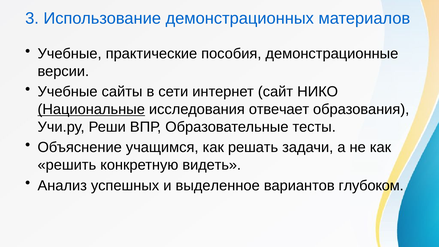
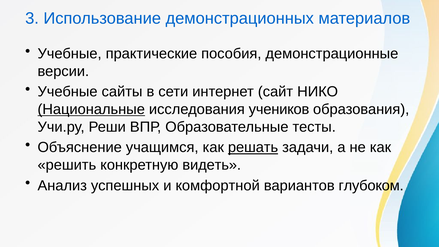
отвечает: отвечает -> учеников (279, 109)
решать underline: none -> present (253, 147)
выделенное: выделенное -> комфортной (218, 185)
